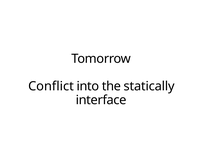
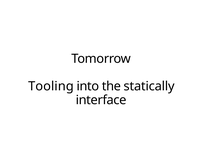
Conflict: Conflict -> Tooling (51, 86)
